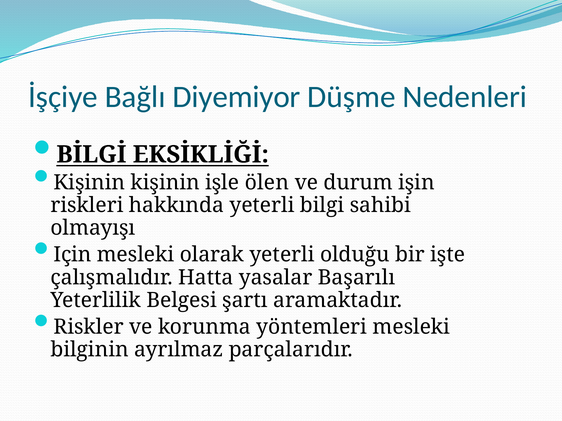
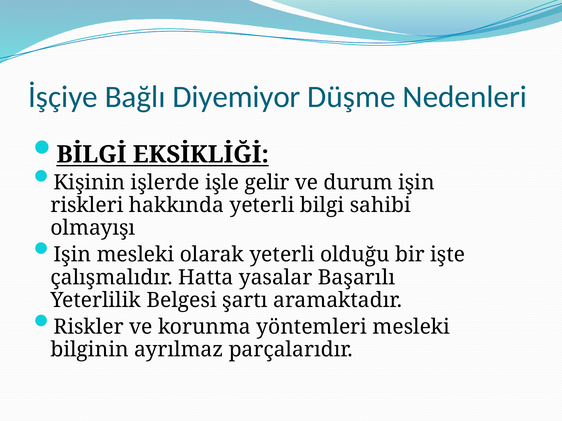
Kişinin kişinin: kişinin -> işlerde (165, 183)
ölen: ölen -> gelir (267, 183)
Için: Için -> Işin (72, 255)
